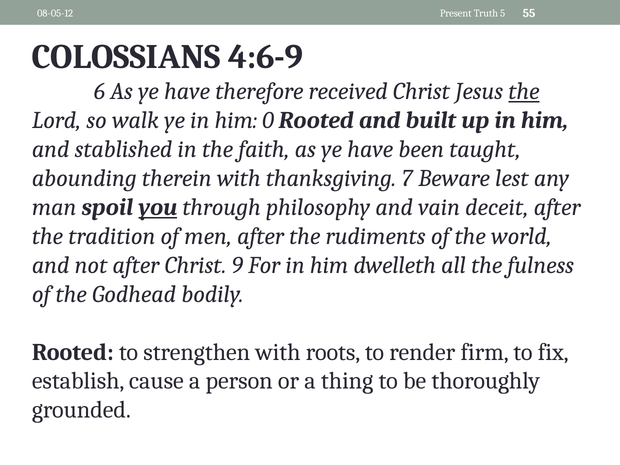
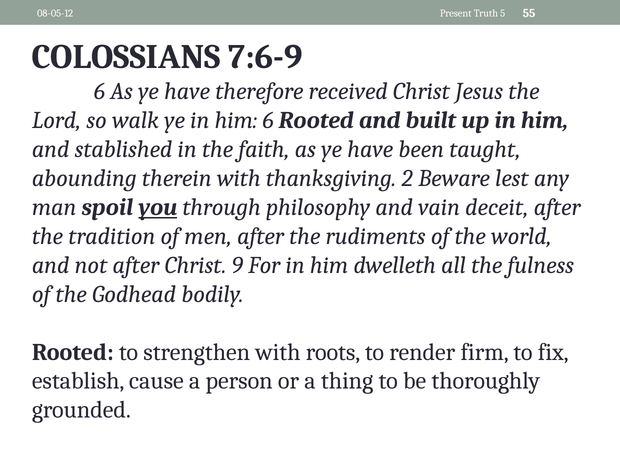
4:6-9: 4:6-9 -> 7:6-9 (265, 57)
the underline: present -> none (524, 92)
him 0: 0 -> 6 (268, 120)
7: 7 -> 2 (407, 178)
